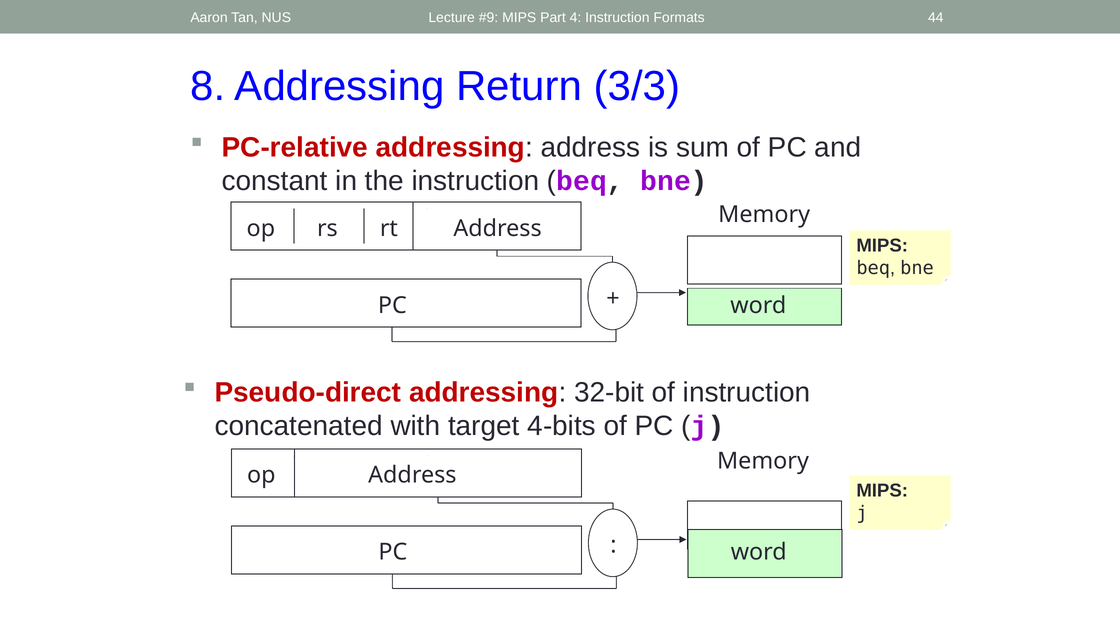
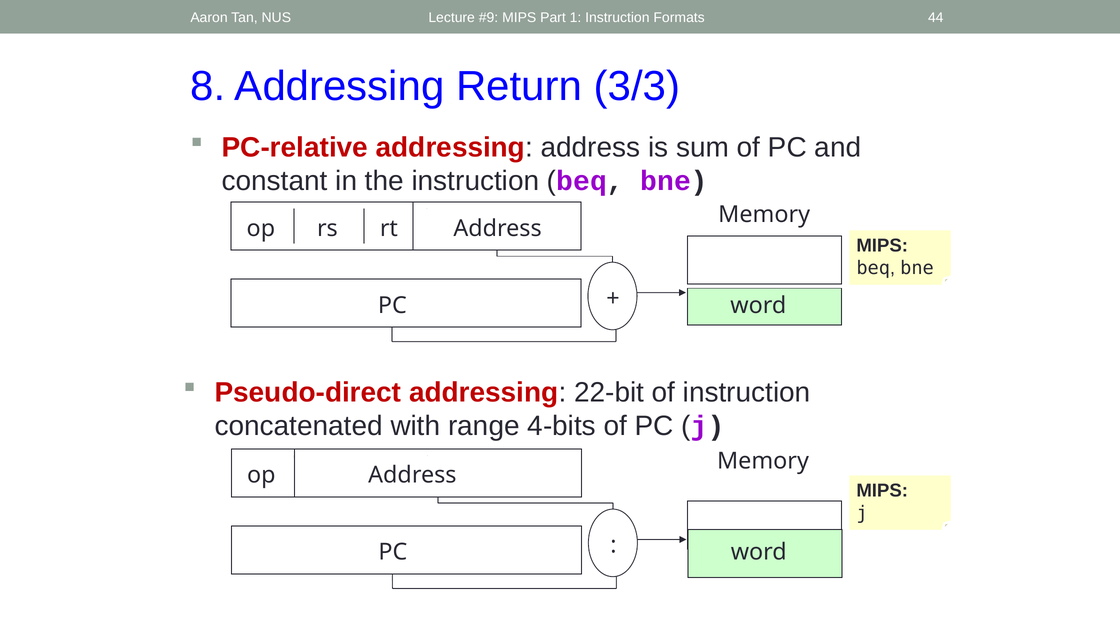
4: 4 -> 1 (575, 18)
32-bit: 32-bit -> 22-bit (609, 392)
target: target -> range (484, 426)
